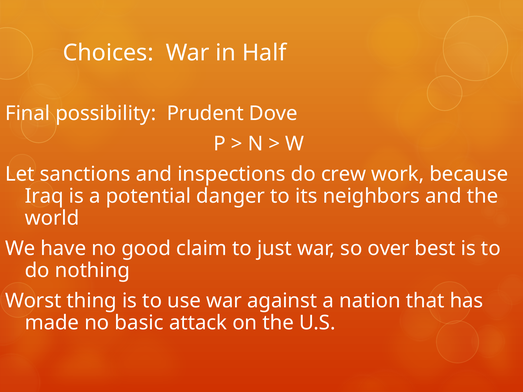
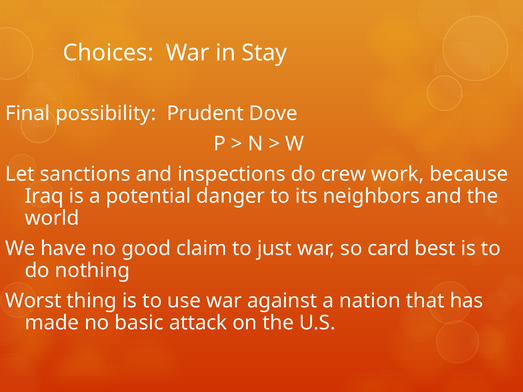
Half: Half -> Stay (264, 53)
over: over -> card (388, 249)
